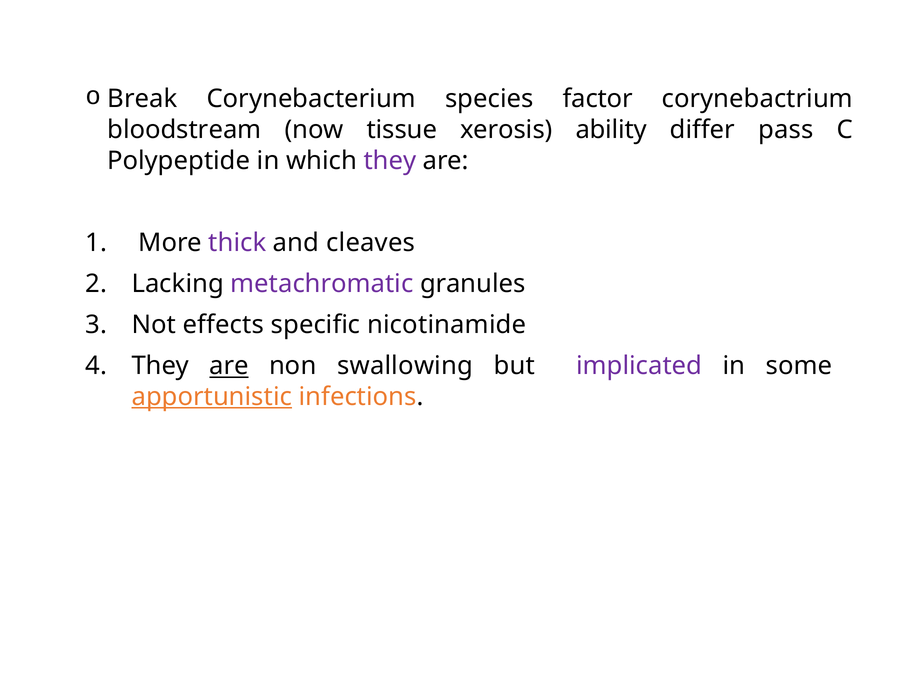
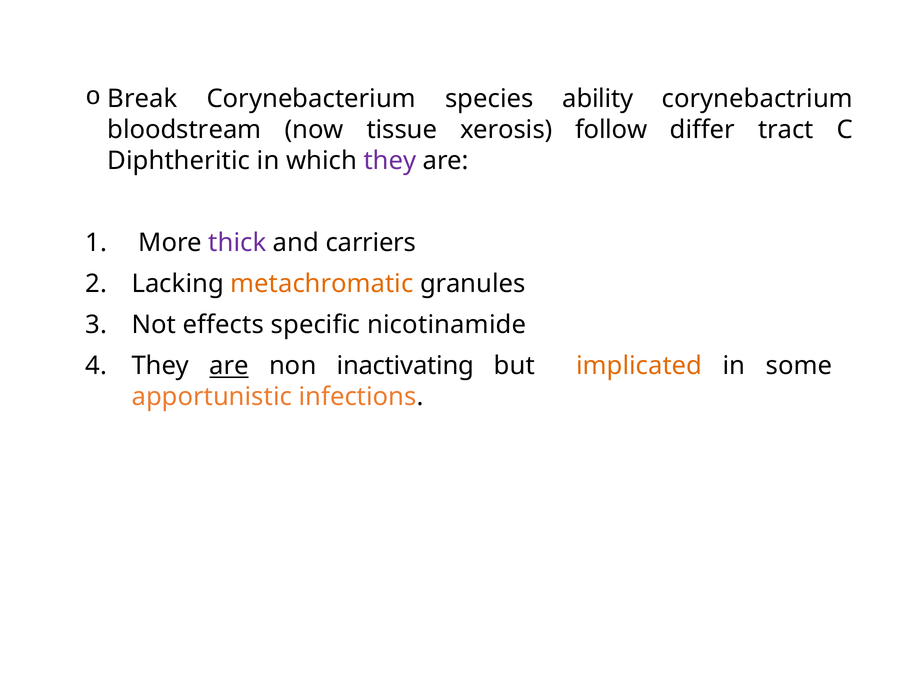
factor: factor -> ability (598, 99)
ability: ability -> follow (611, 130)
pass: pass -> tract (786, 130)
Polypeptide: Polypeptide -> Diphtheritic (179, 161)
cleaves: cleaves -> carriers (371, 243)
metachromatic colour: purple -> orange (322, 284)
swallowing: swallowing -> inactivating (405, 366)
implicated colour: purple -> orange (639, 366)
apportunistic underline: present -> none (212, 397)
